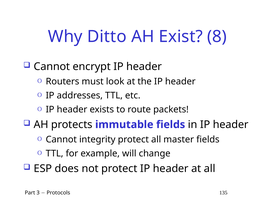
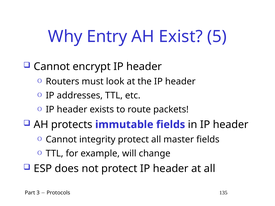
Ditto: Ditto -> Entry (107, 37)
8: 8 -> 5 (217, 37)
